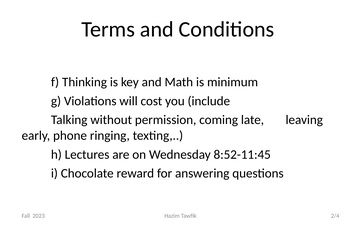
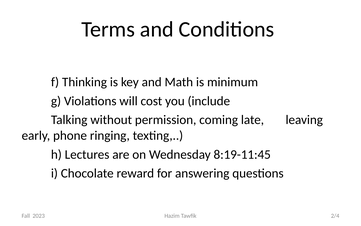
8:52-11:45: 8:52-11:45 -> 8:19-11:45 (242, 154)
